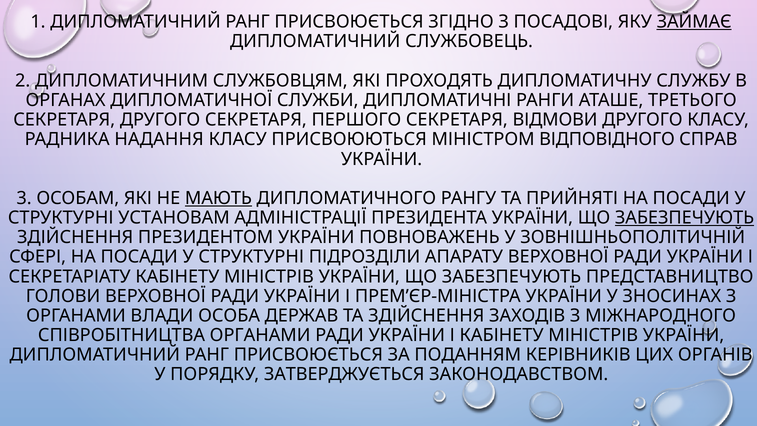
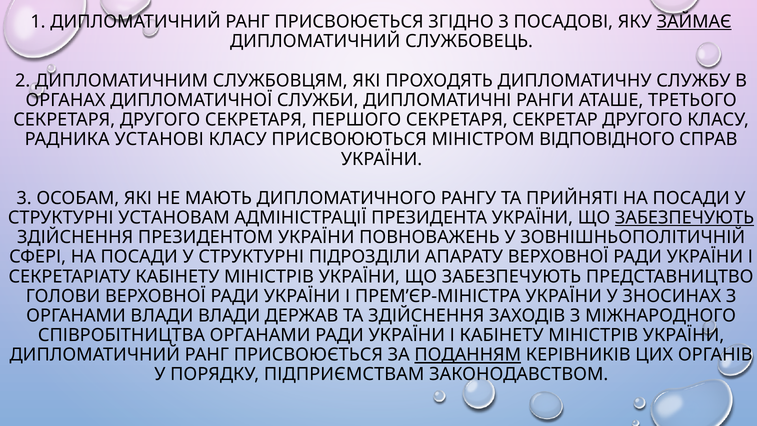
ВІДМОВИ: ВІДМОВИ -> СЕКРЕТАР (555, 120)
НАДАННЯ: НАДАННЯ -> УСТАНОВІ (159, 139)
МАЮТЬ underline: present -> none (218, 198)
ВЛАДИ ОСОБА: ОСОБА -> ВЛАДИ (229, 316)
ПОДАННЯМ underline: none -> present (468, 355)
ЗАТВЕРДЖУЄТЬСЯ: ЗАТВЕРДЖУЄТЬСЯ -> ПІДПРИЄМСТВАМ (344, 374)
